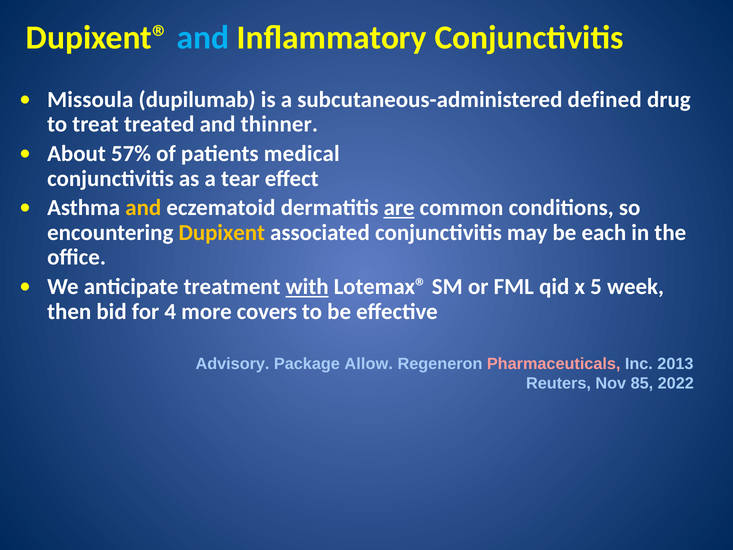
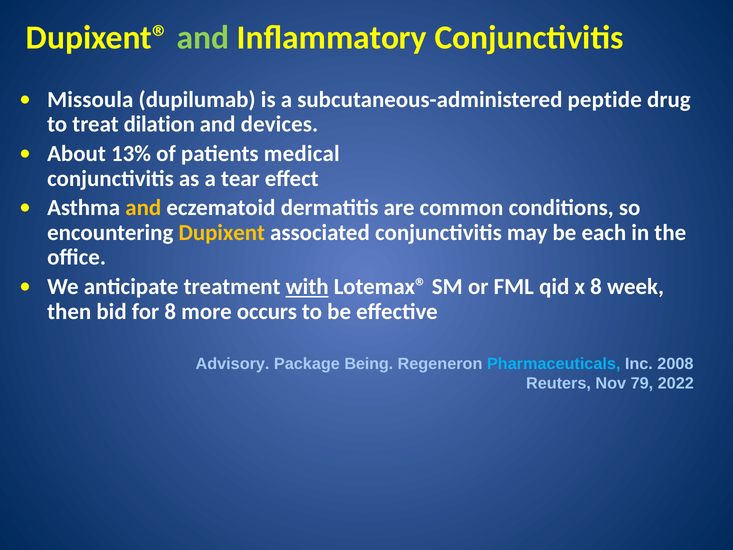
and colour: light blue -> light green (203, 38)
defined: defined -> peptide (605, 100)
treated: treated -> dilation (159, 124)
thinner: thinner -> devices (279, 124)
57%: 57% -> 13% (131, 154)
are underline: present -> none (399, 208)
x 5: 5 -> 8 (596, 287)
for 4: 4 -> 8 (170, 311)
covers: covers -> occurs (267, 311)
Allow: Allow -> Being (369, 364)
Pharmaceuticals colour: pink -> light blue (554, 364)
2013: 2013 -> 2008 (675, 364)
85: 85 -> 79 (642, 383)
